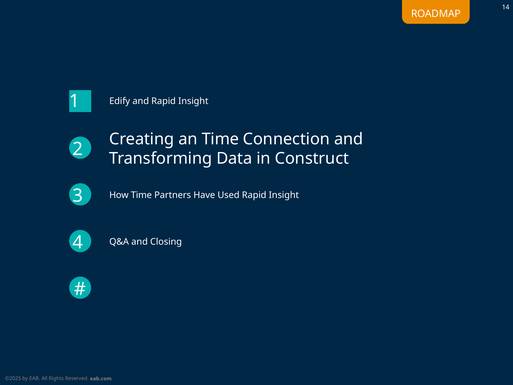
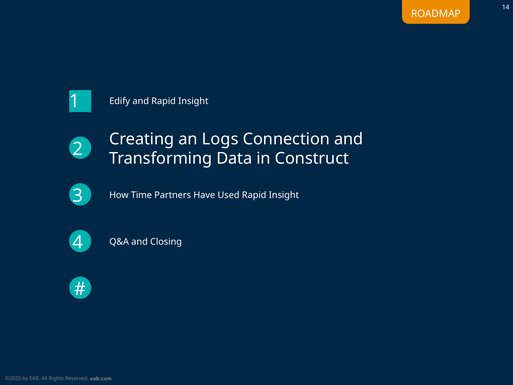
an Time: Time -> Logs (220, 139)
